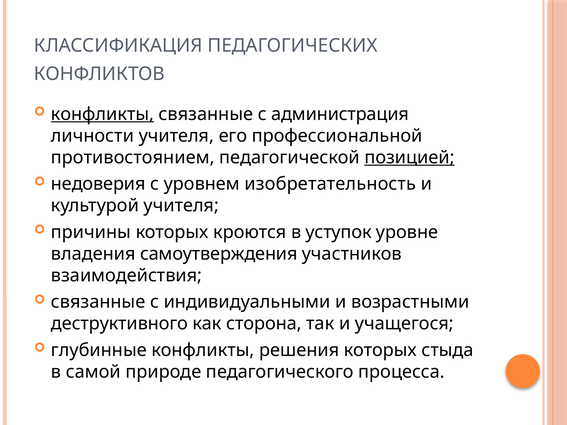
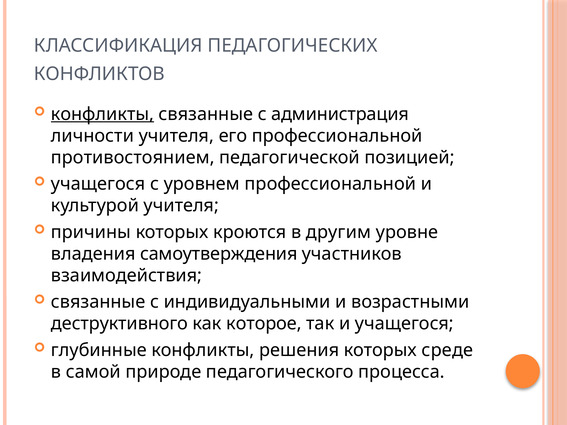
позицией underline: present -> none (409, 158)
недоверия: недоверия -> учащегося (98, 184)
уровнем изобретательность: изобретательность -> профессиональной (330, 184)
уступок: уступок -> другим (338, 232)
сторона: сторона -> которое (264, 324)
стыда: стыда -> среде (447, 350)
